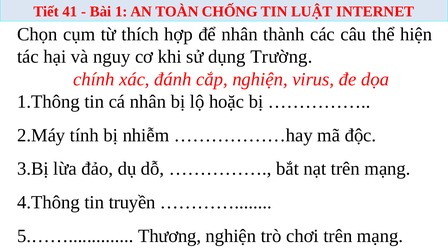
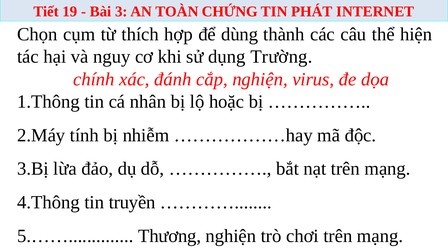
41: 41 -> 19 (70, 12)
1: 1 -> 3 (121, 12)
CHỐNG: CHỐNG -> CHỨNG (230, 12)
LUẬT: LUẬT -> PHÁT (312, 12)
để nhân: nhân -> dùng (240, 34)
